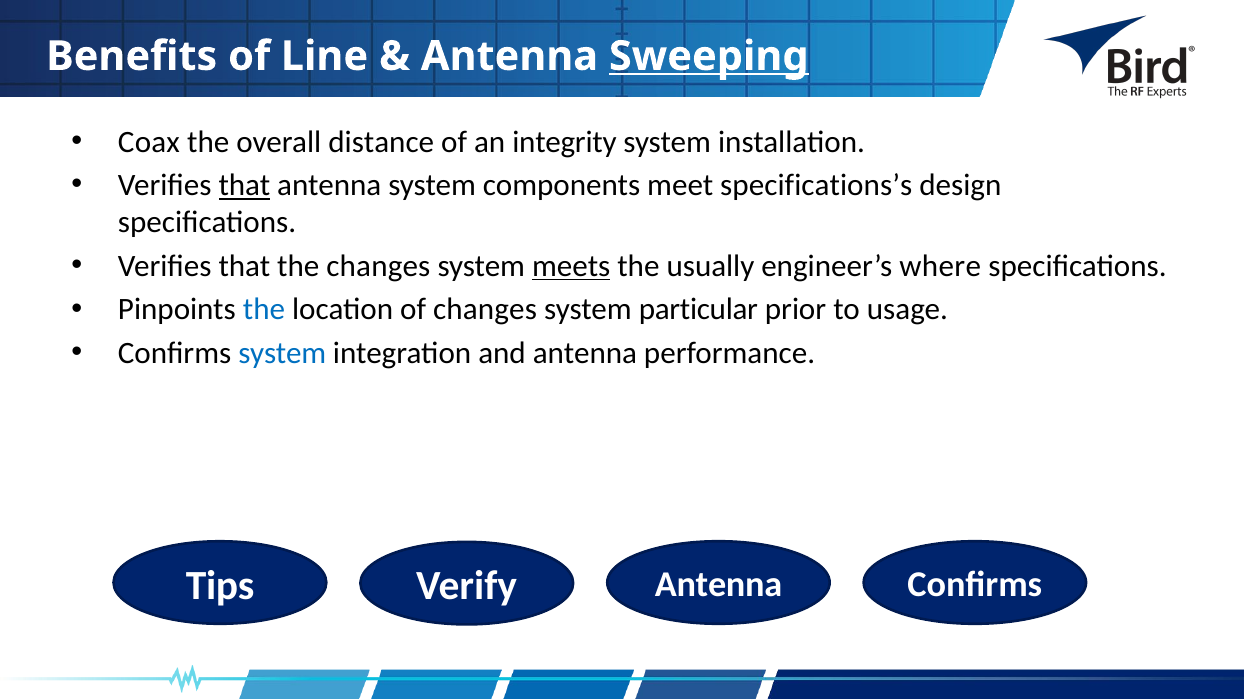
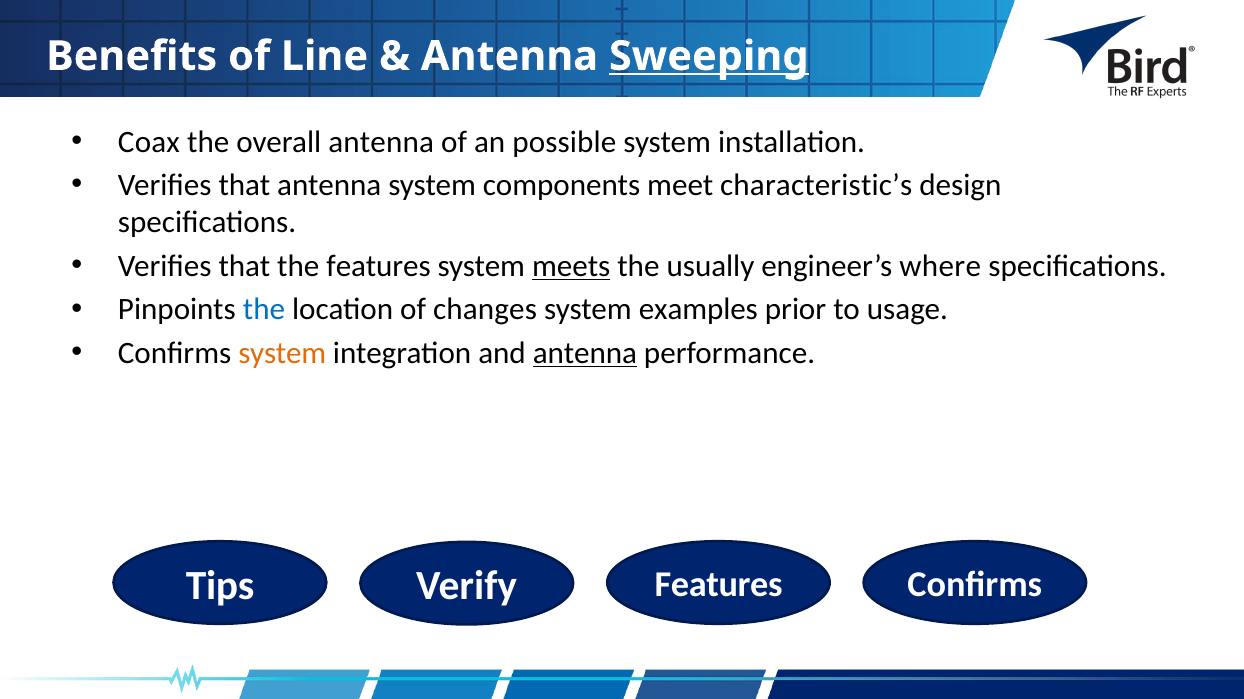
overall distance: distance -> antenna (381, 142)
integrity: integrity -> possible (564, 142)
that underline: present -> none (244, 186)
specifications’s: specifications’s -> characteristic’s (816, 186)
the changes: changes -> features (379, 266)
particular: particular -> examples (698, 310)
system colour: blue -> orange (282, 353)
antenna underline: none -> present (585, 353)
Verify Antenna: Antenna -> Features (719, 586)
